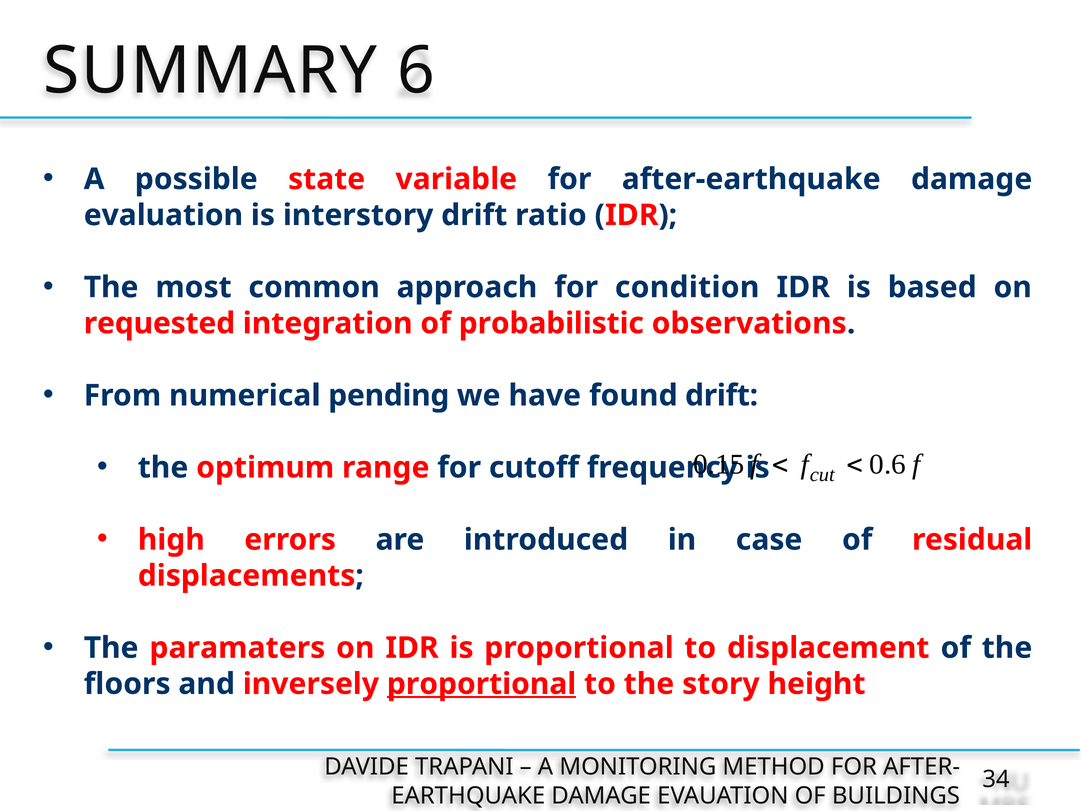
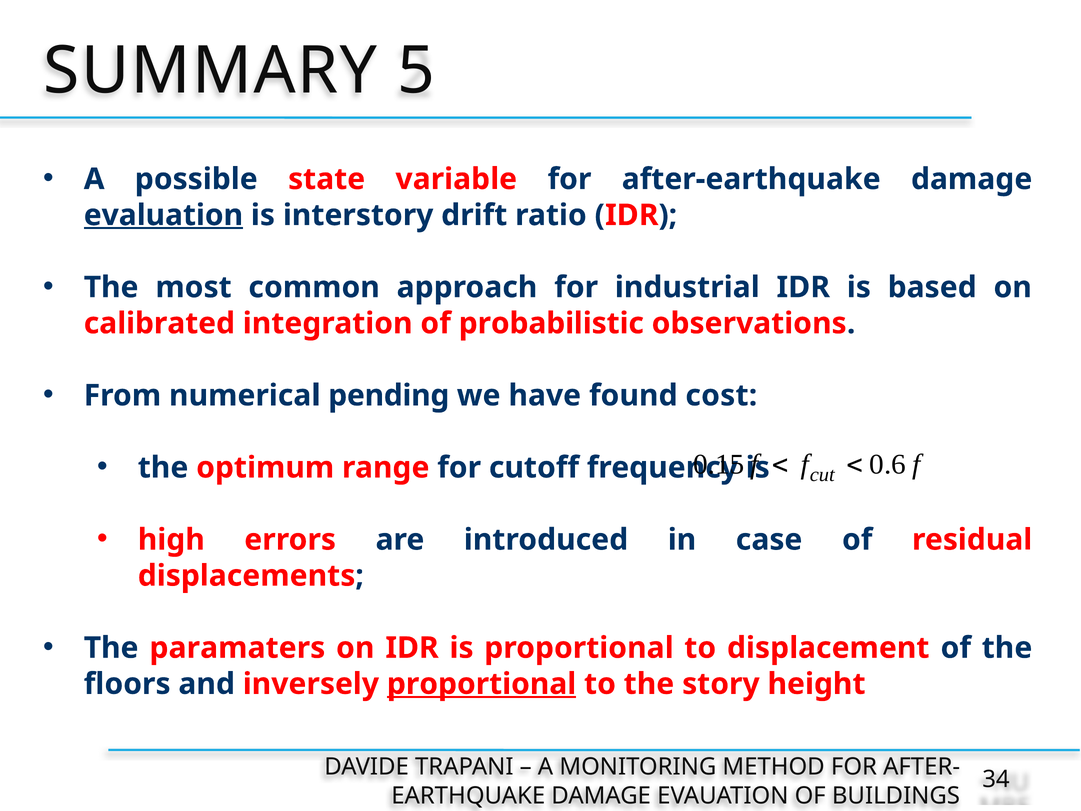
6: 6 -> 5 (416, 71)
evaluation underline: none -> present (163, 215)
condition: condition -> industrial (687, 287)
requested: requested -> calibrated (159, 323)
found drift: drift -> cost (721, 395)
